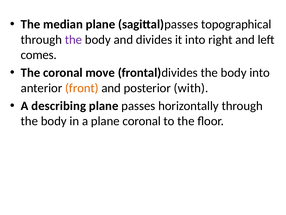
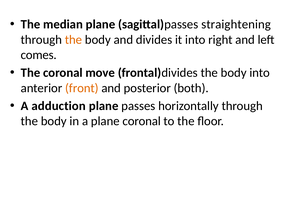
topographical: topographical -> straightening (236, 24)
the colour: purple -> orange (73, 40)
with: with -> both (191, 88)
describing: describing -> adduction (59, 106)
